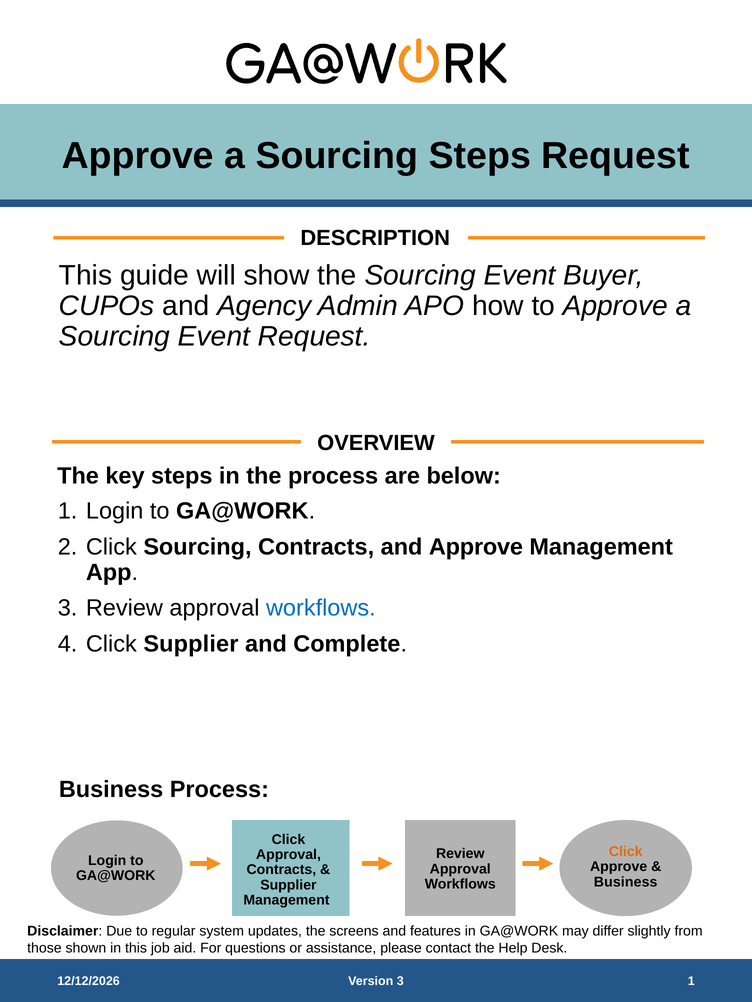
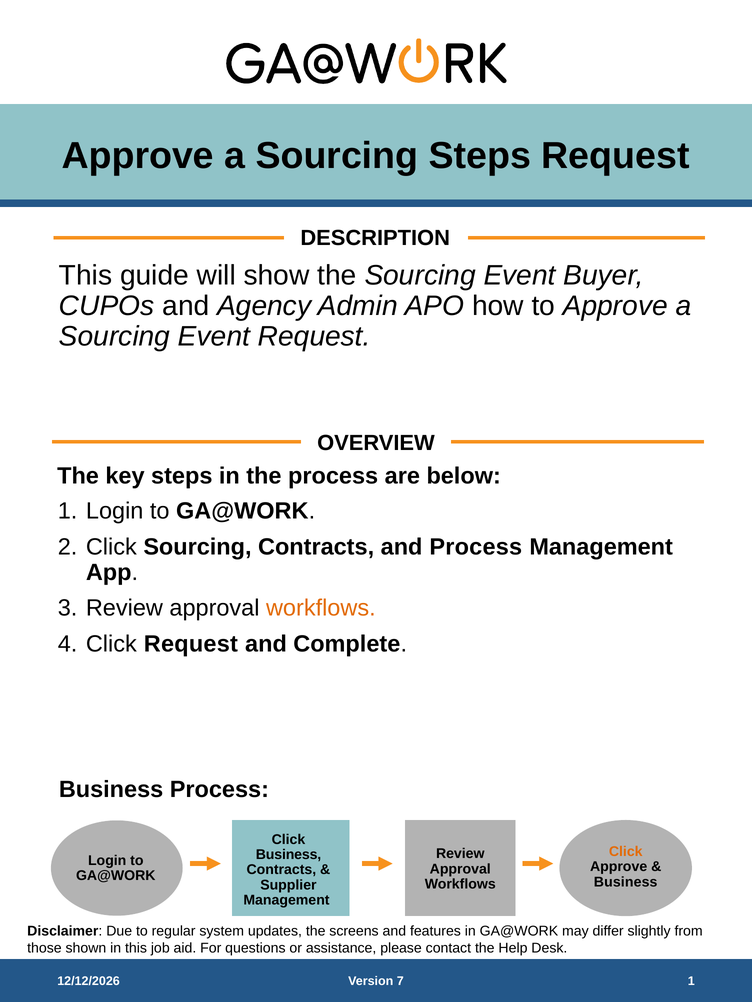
and Approve: Approve -> Process (476, 547)
workflows colour: blue -> orange (321, 608)
Click Supplier: Supplier -> Request (191, 644)
Approval: Approval -> Business (289, 855)
Version 3: 3 -> 7 (400, 982)
